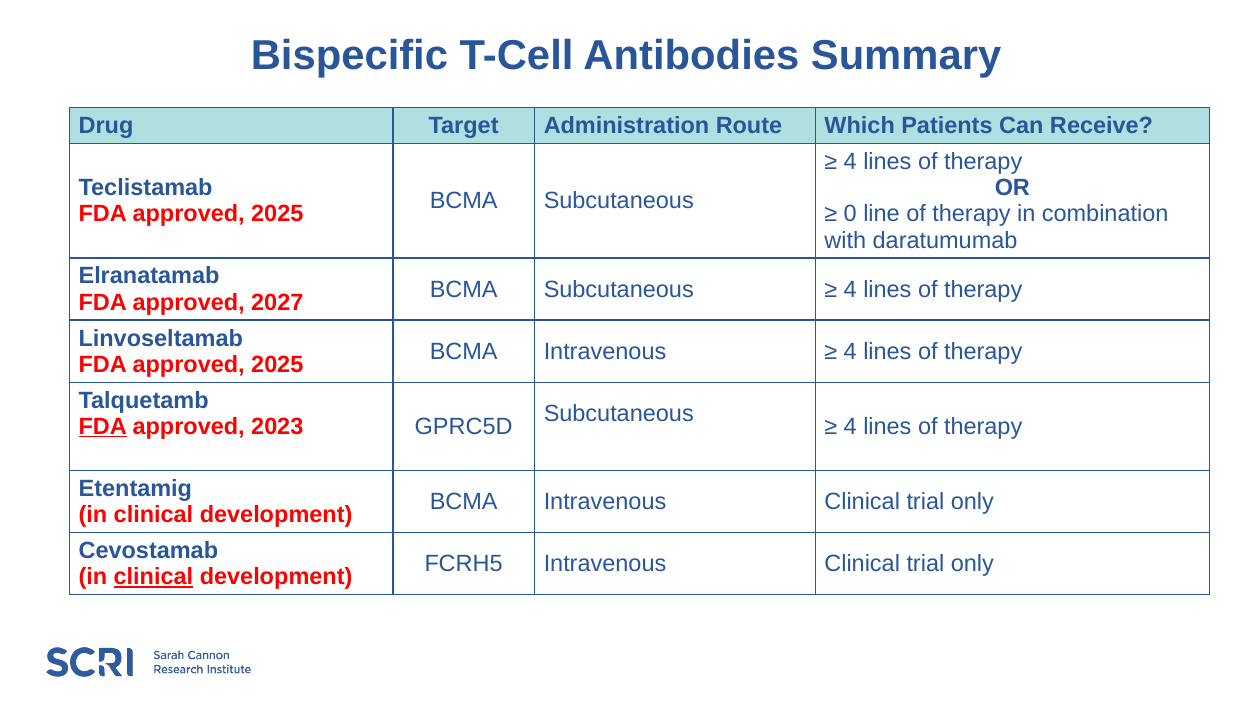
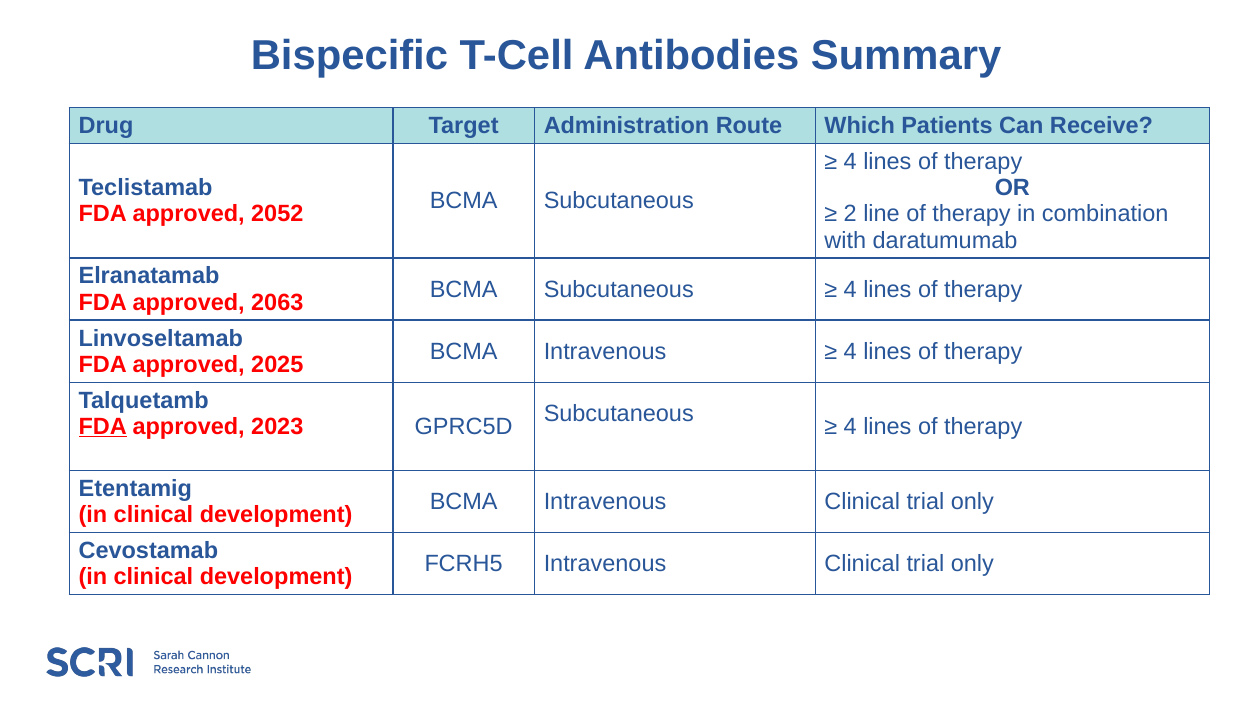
2025: 2025 -> 2052 (277, 214)
0: 0 -> 2 (850, 214)
2027: 2027 -> 2063 (277, 302)
clinical underline: present -> none (153, 577)
